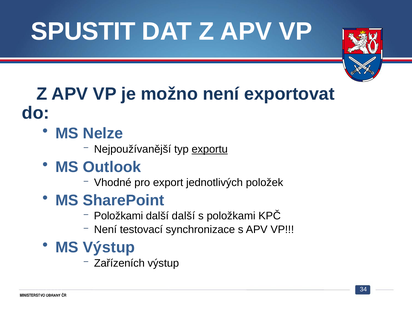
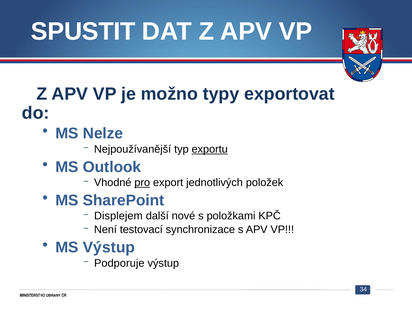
možno není: není -> typy (221, 94)
pro underline: none -> present (142, 183)
Položkami: Položkami -> Displejem (118, 216)
další další: další -> nové (183, 216)
Zařízeních: Zařízeních -> Podporuje (119, 263)
